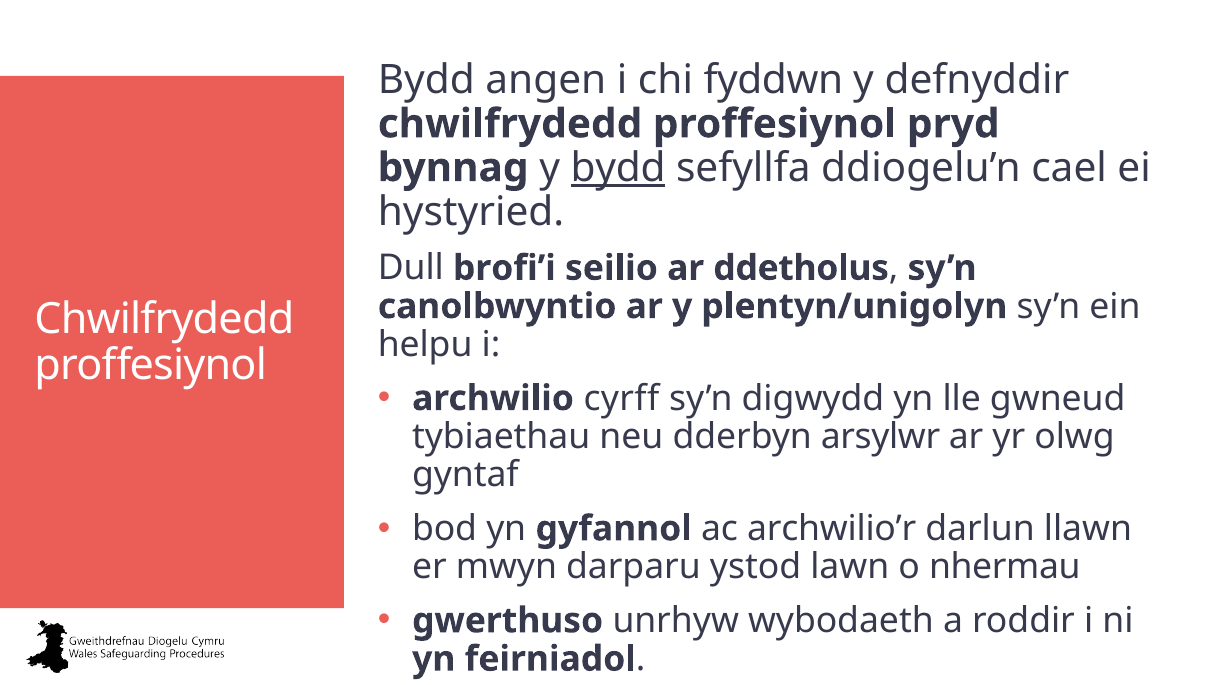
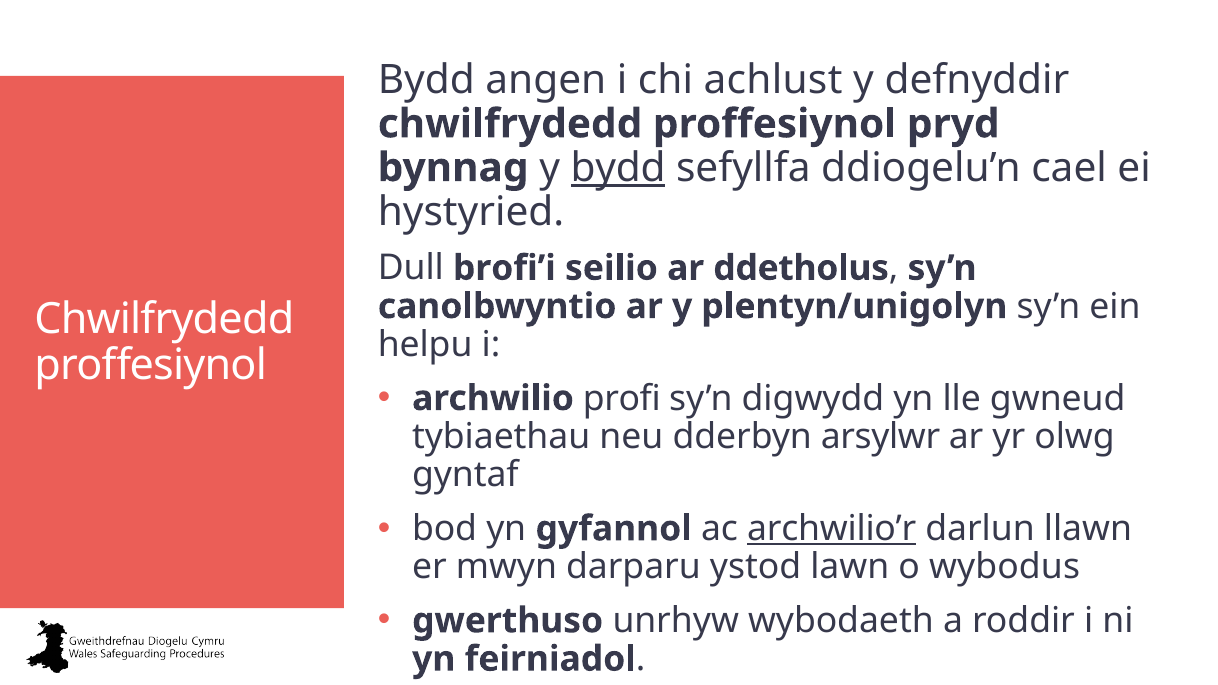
fyddwn: fyddwn -> achlust (773, 80)
cyrff: cyrff -> profi (622, 398)
archwilio’r underline: none -> present (832, 529)
nhermau: nhermau -> wybodus (1005, 567)
